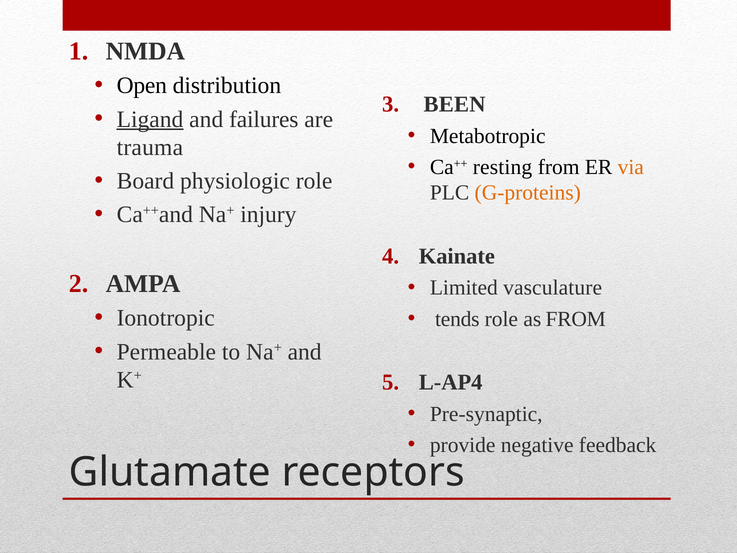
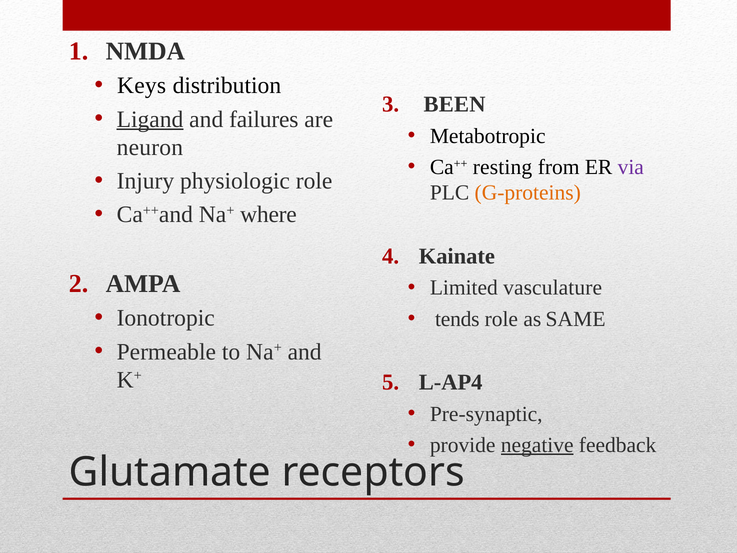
Open: Open -> Keys (142, 86)
trauma: trauma -> neuron (150, 147)
via colour: orange -> purple (631, 167)
Board: Board -> Injury (145, 181)
injury: injury -> where (268, 215)
as FROM: FROM -> SAME (576, 319)
negative underline: none -> present (537, 445)
